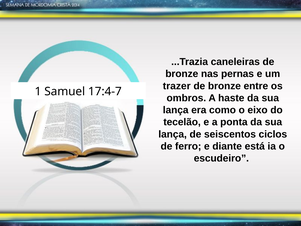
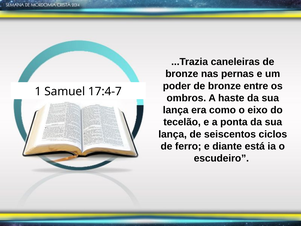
trazer: trazer -> poder (177, 86)
